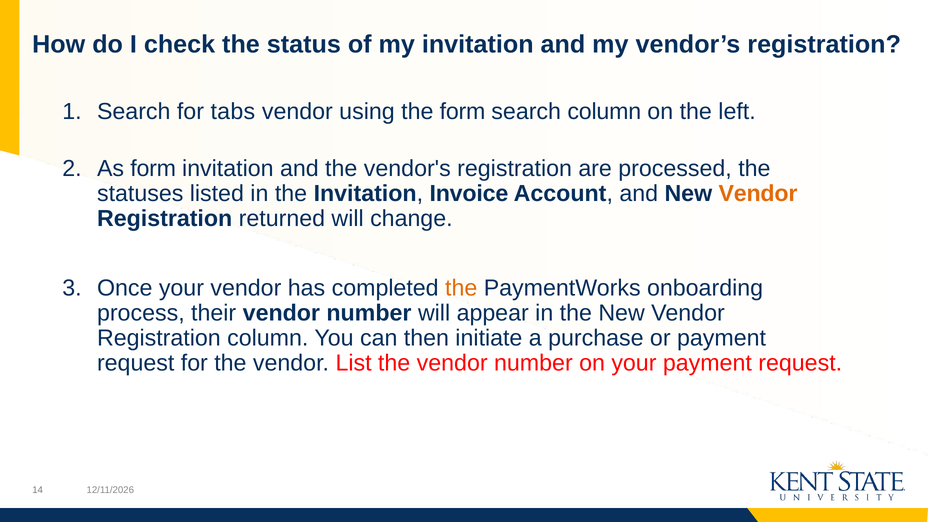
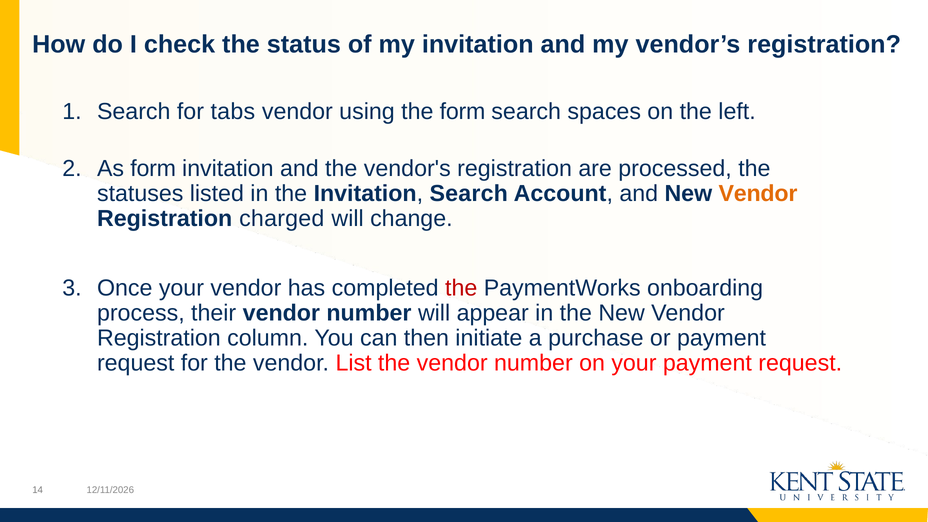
search column: column -> spaces (604, 112)
Invitation Invoice: Invoice -> Search (469, 194)
returned: returned -> charged (282, 219)
the colour: orange -> red (461, 288)
